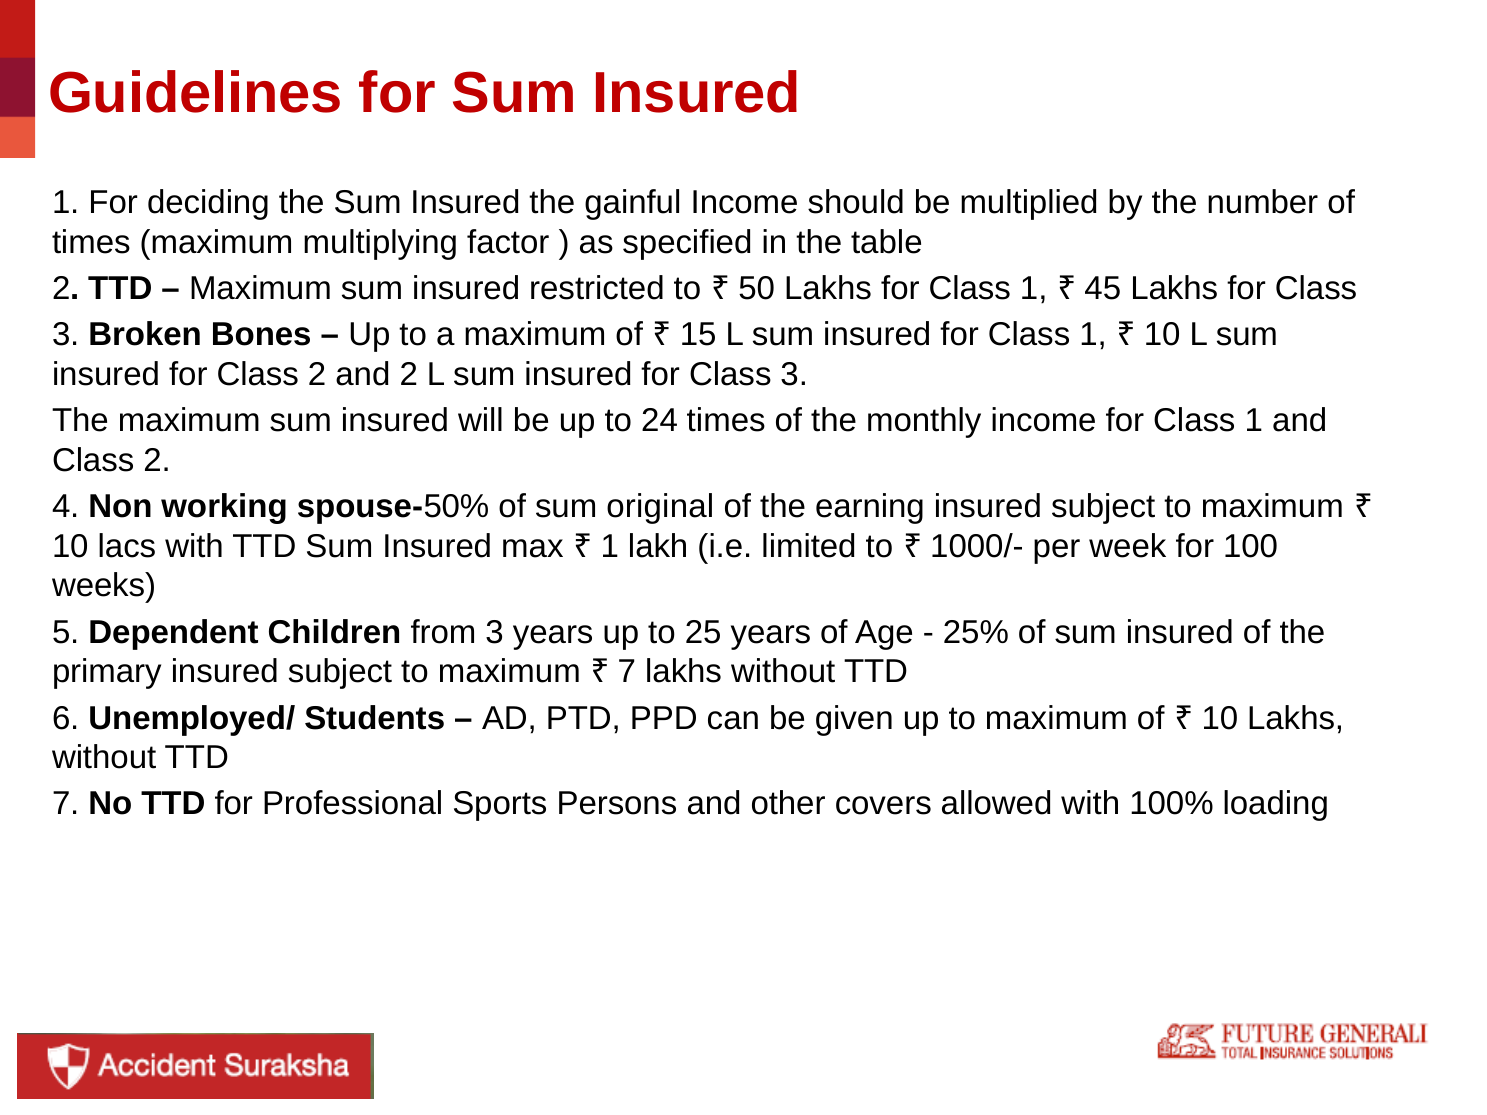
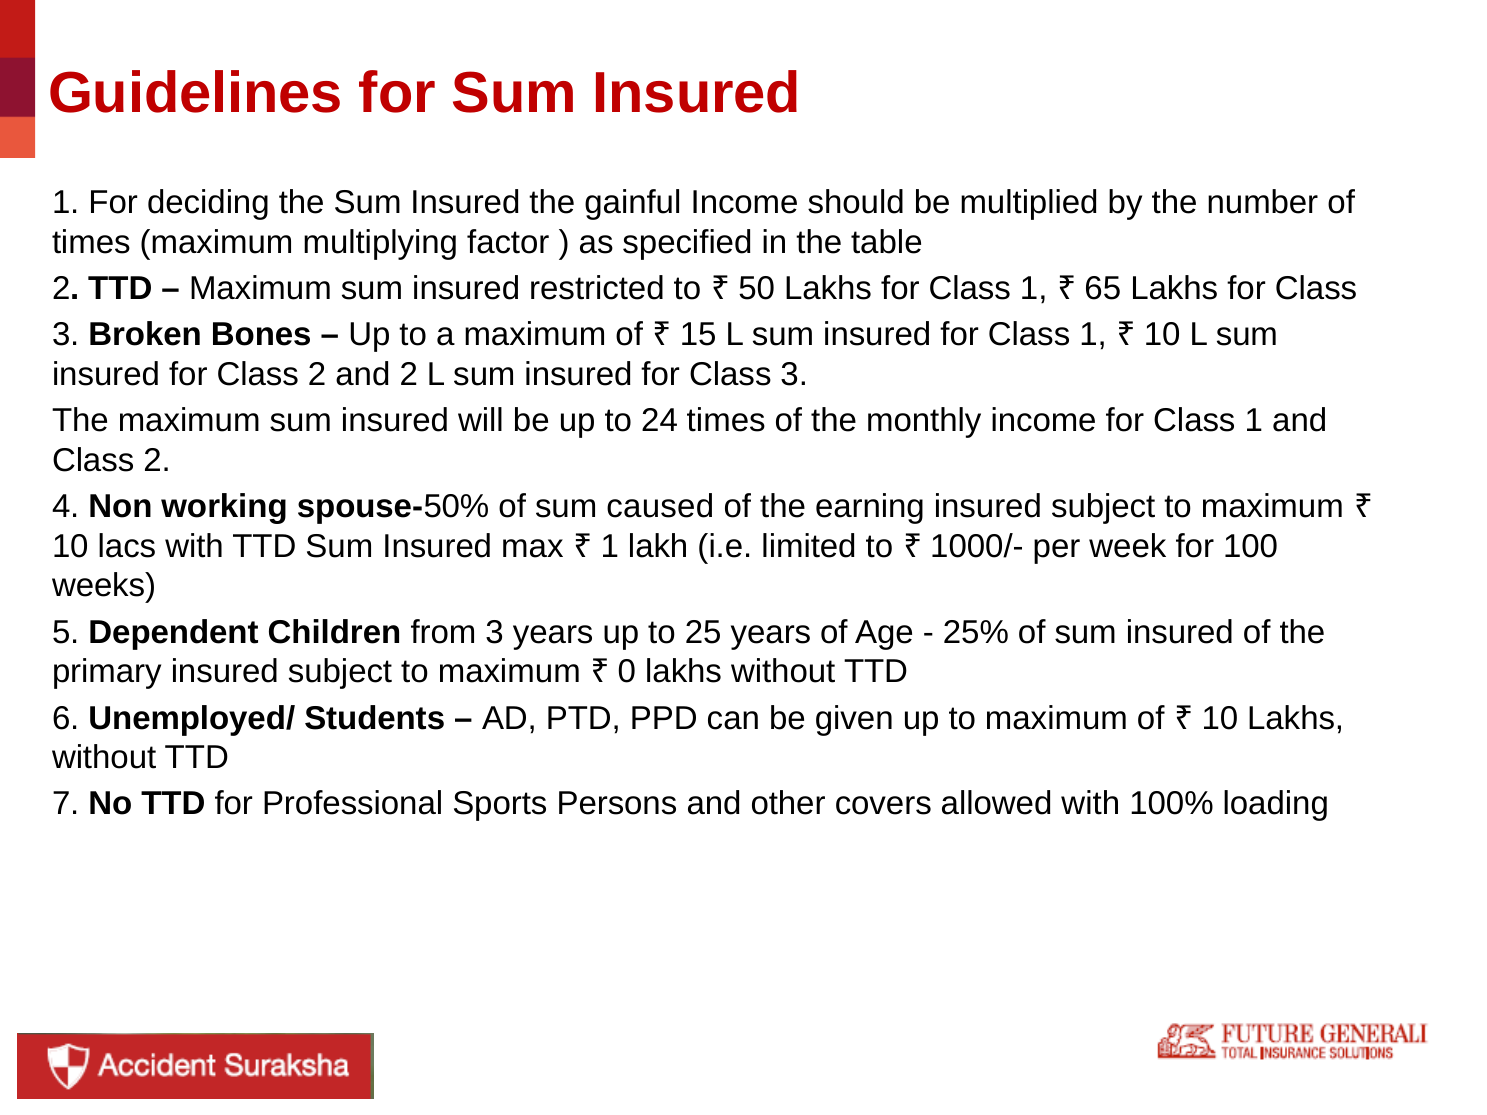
45: 45 -> 65 (1103, 289)
original: original -> caused (660, 507)
maximum 7: 7 -> 0 (627, 672)
